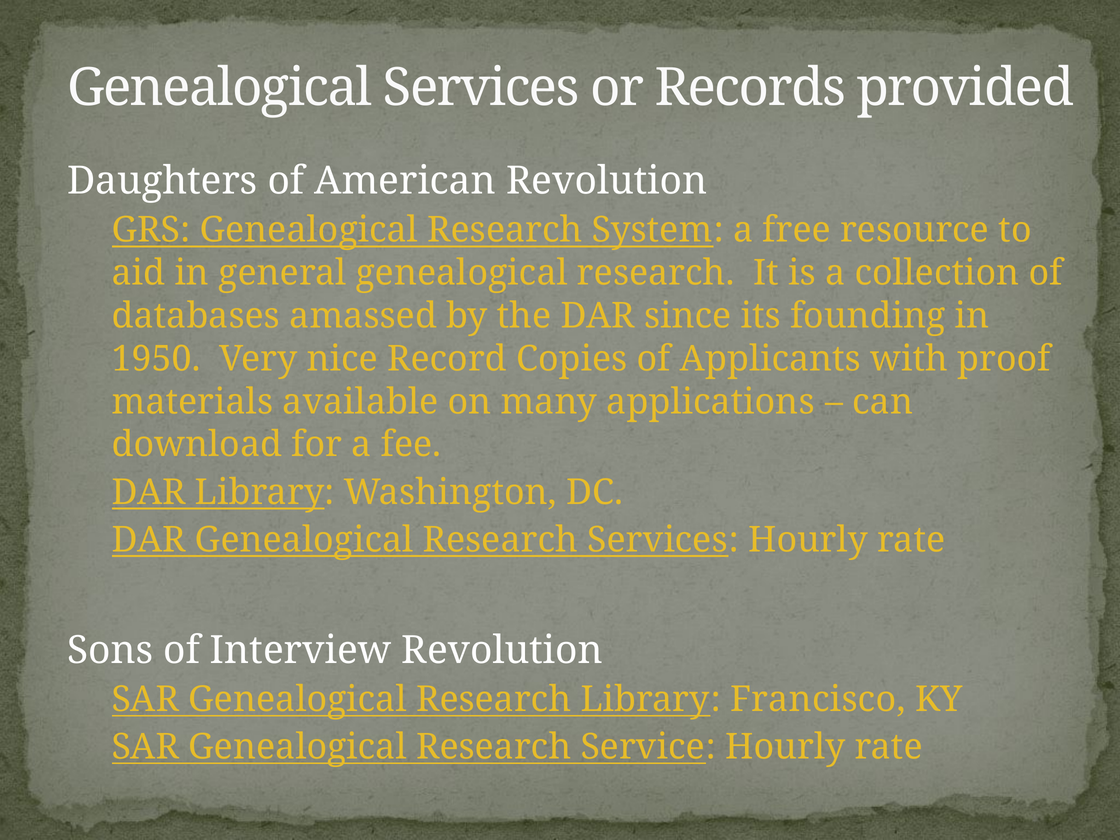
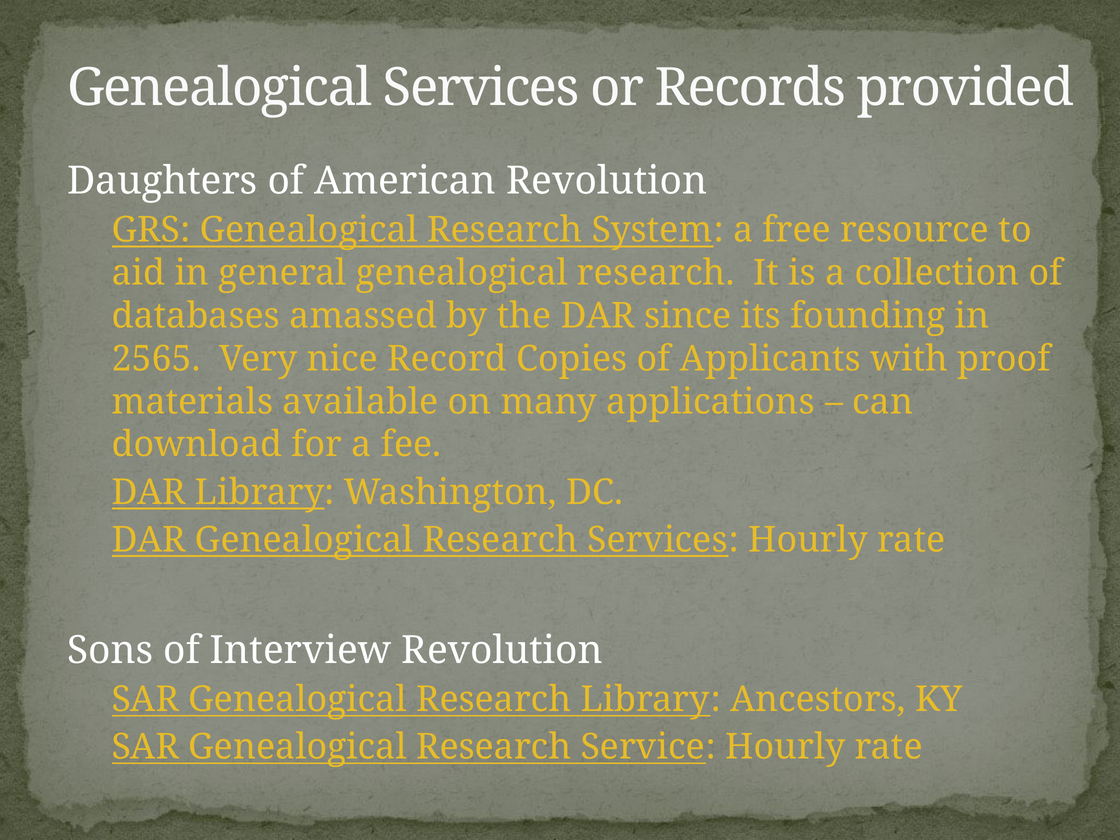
1950: 1950 -> 2565 (156, 359)
Francisco: Francisco -> Ancestors (818, 699)
